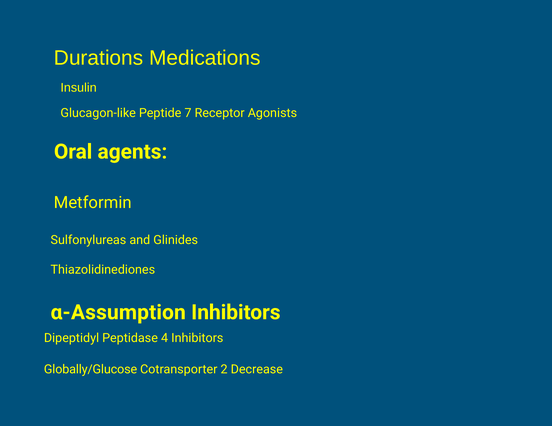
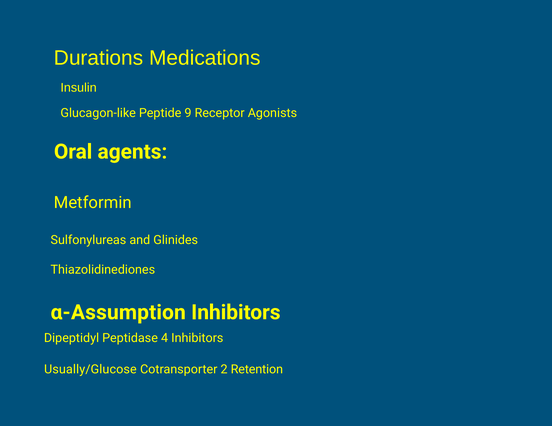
7: 7 -> 9 (188, 113)
Globally/Glucose: Globally/Glucose -> Usually/Glucose (90, 370)
Decrease: Decrease -> Retention (257, 370)
